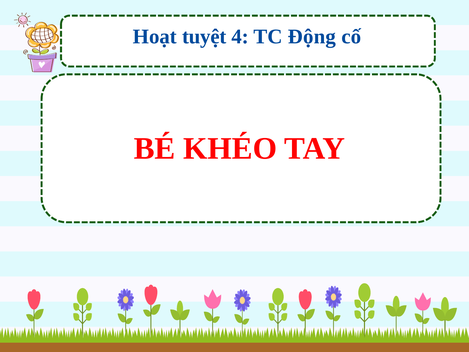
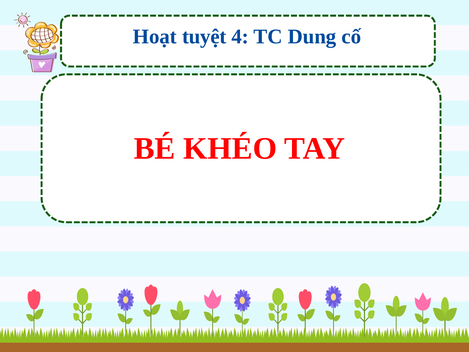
Động: Động -> Dung (312, 37)
